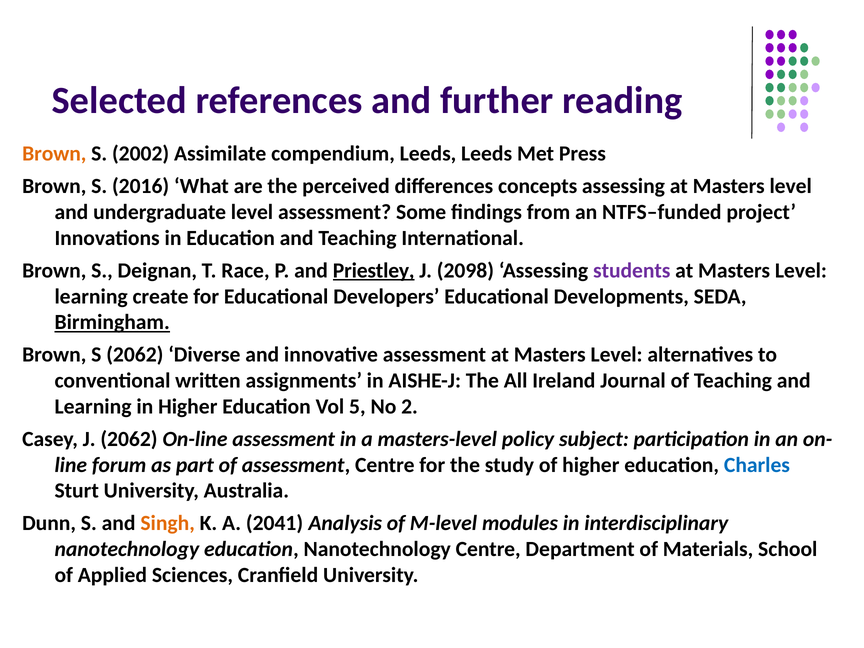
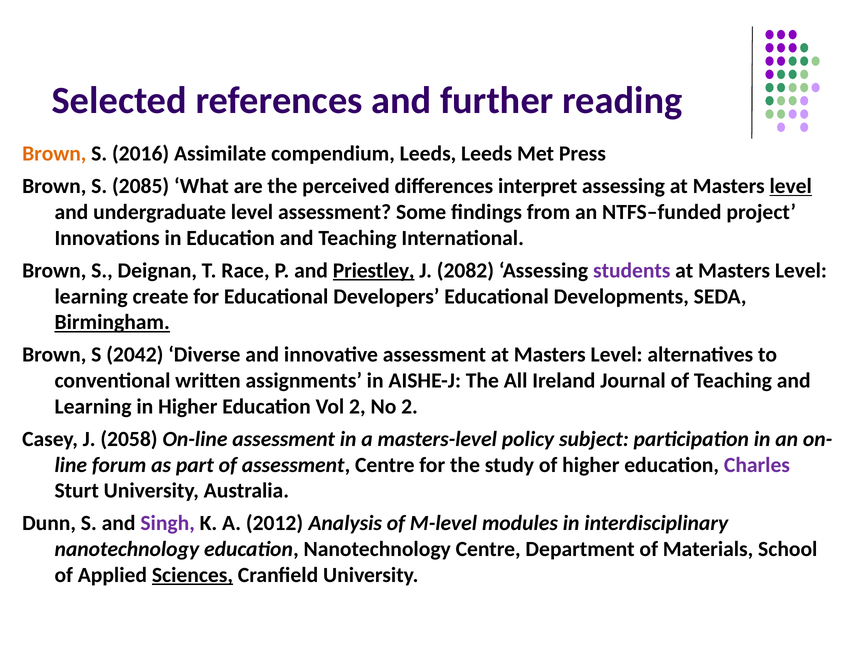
2002: 2002 -> 2016 (141, 154)
2016: 2016 -> 2085 (141, 186)
concepts: concepts -> interpret (538, 186)
level underline: none -> present (791, 186)
2098: 2098 -> 2082 (465, 270)
S 2062: 2062 -> 2042 (135, 355)
Vol 5: 5 -> 2 (357, 407)
J 2062: 2062 -> 2058 (129, 439)
Charles colour: blue -> purple (757, 465)
Singh colour: orange -> purple (168, 523)
2041: 2041 -> 2012 (275, 523)
Sciences underline: none -> present (192, 575)
